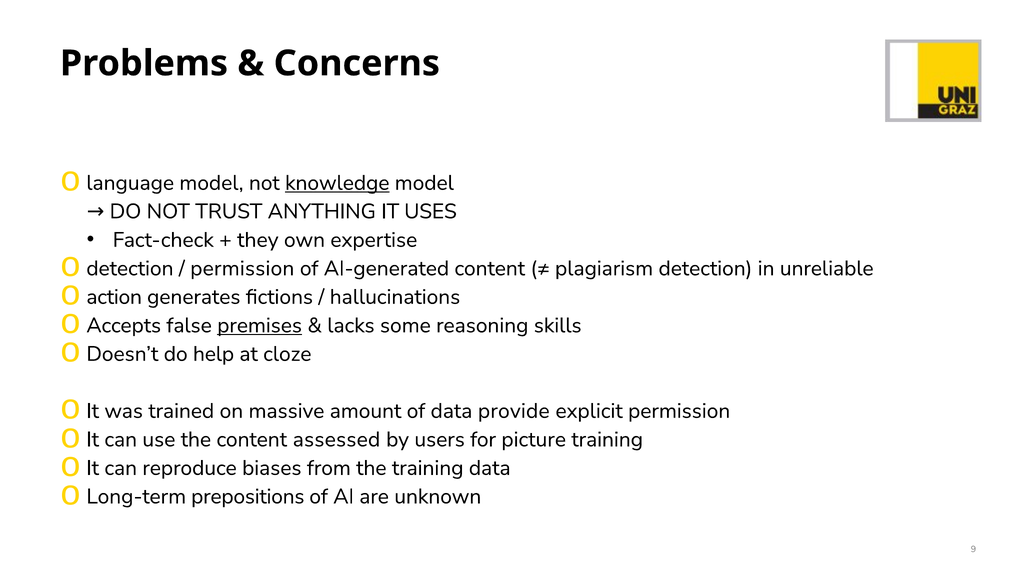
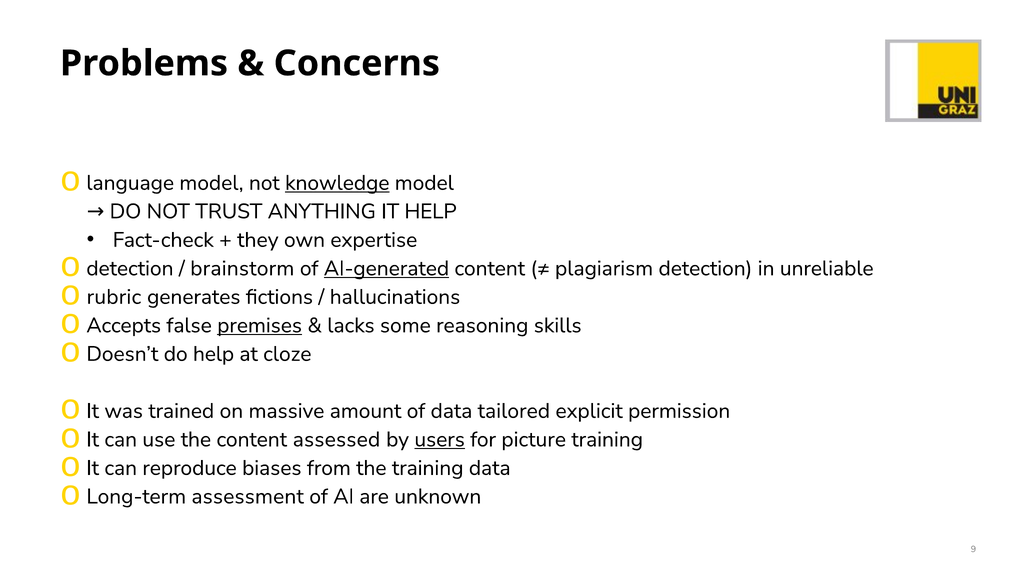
IT USES: USES -> HELP (431, 211)
permission: permission -> brainstorm (242, 268)
AI-generated underline: none -> present (386, 268)
action: action -> rubric (114, 297)
provide: provide -> tailored (514, 411)
users underline: none -> present (440, 439)
prepositions: prepositions -> assessment (248, 496)
